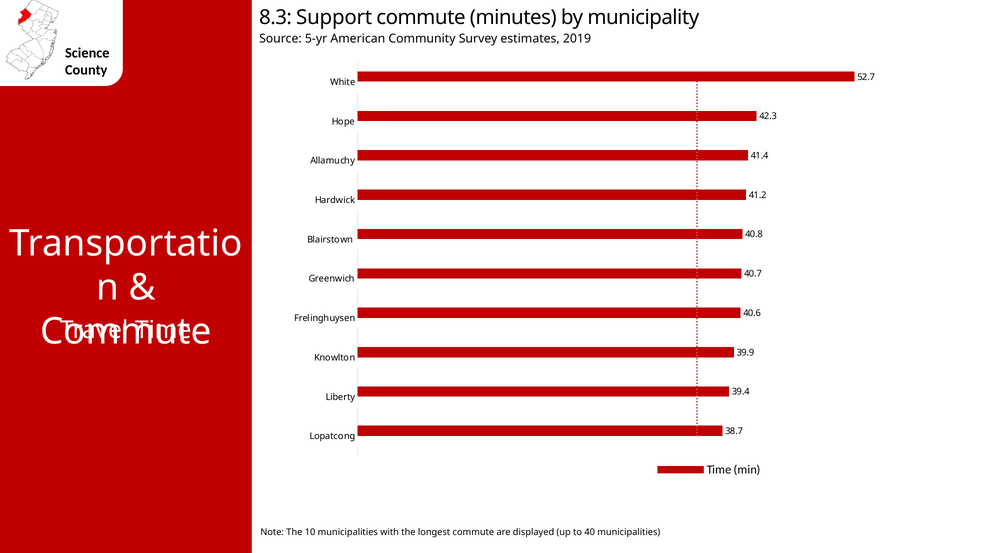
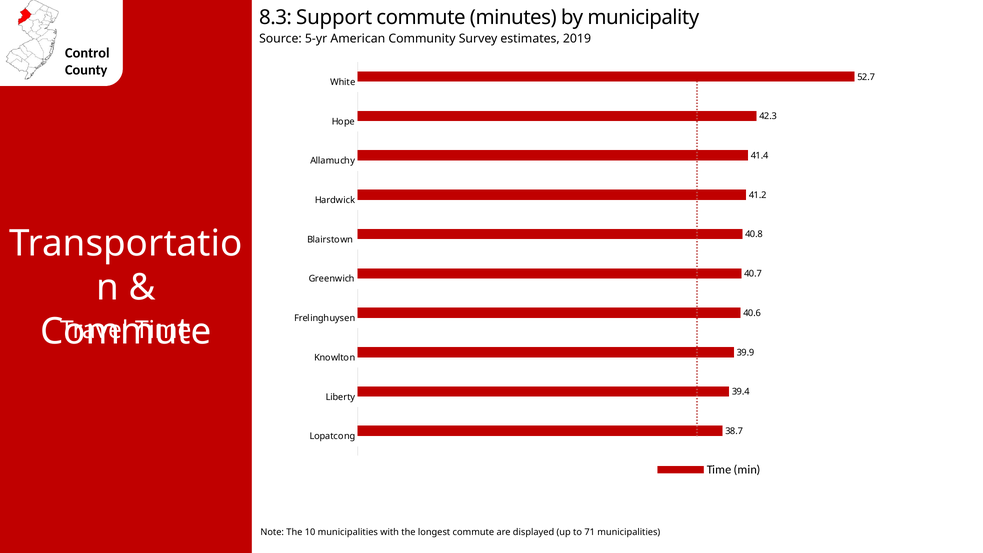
Science: Science -> Control (87, 53)
40: 40 -> 71 (590, 532)
